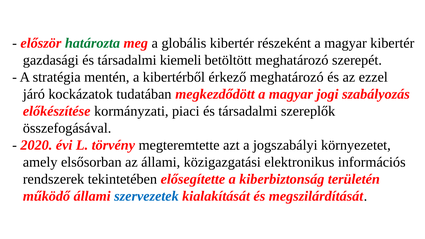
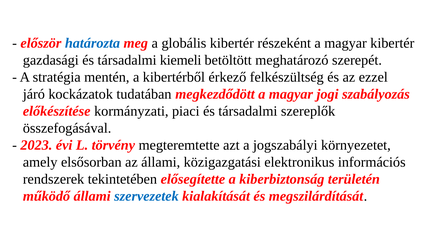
határozta colour: green -> blue (92, 43)
érkező meghatározó: meghatározó -> felkészültség (287, 77)
2020: 2020 -> 2023 (36, 145)
